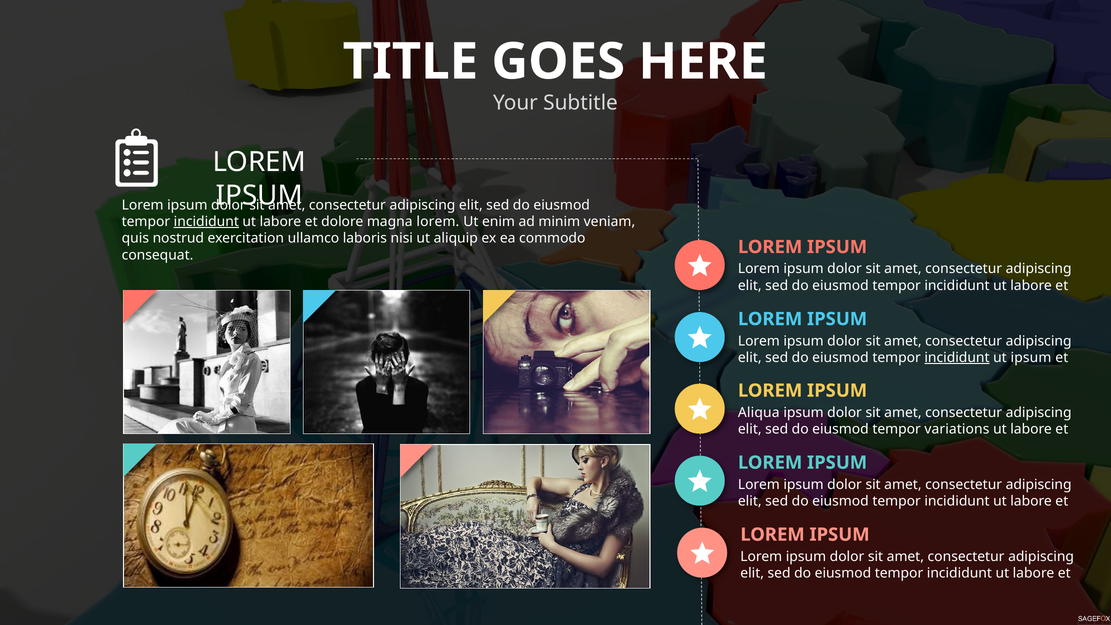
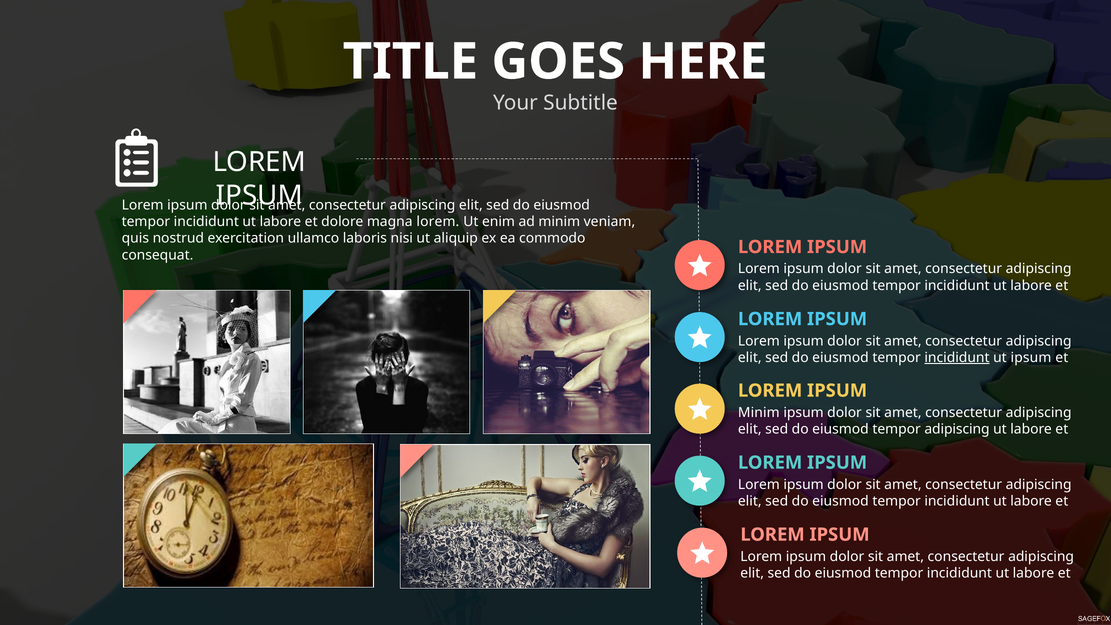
incididunt underline: present -> none (206, 222)
Aliqua: Aliqua -> Minim (759, 412)
tempor variations: variations -> adipiscing (957, 429)
